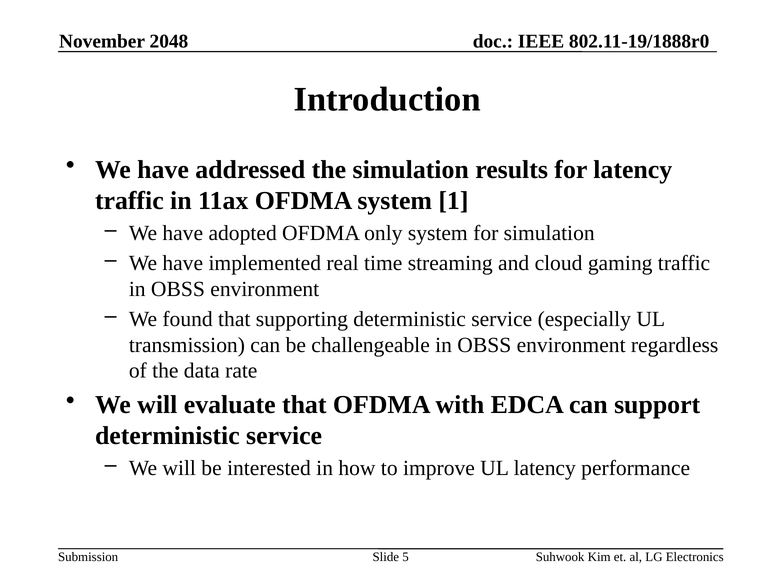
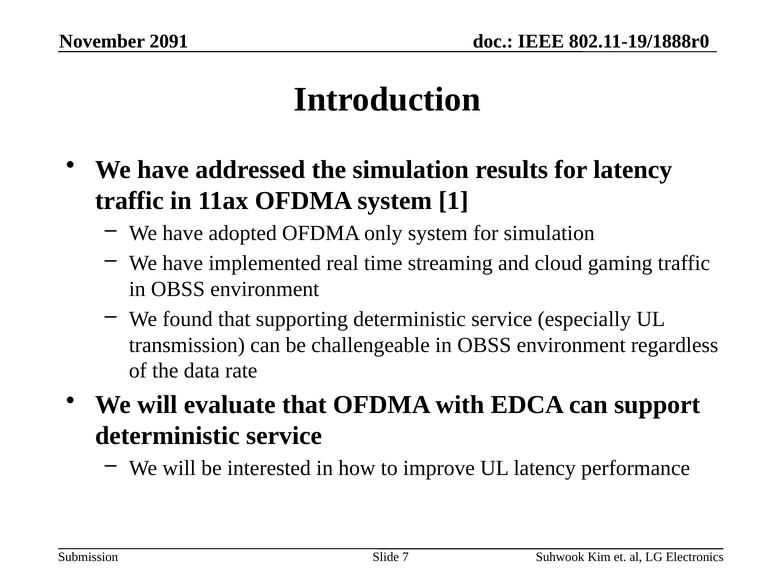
2048: 2048 -> 2091 (169, 41)
5: 5 -> 7 (406, 557)
